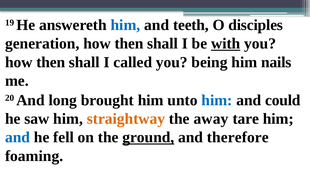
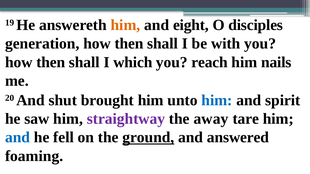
him colour: blue -> orange (125, 25)
teeth: teeth -> eight (191, 25)
with underline: present -> none (226, 44)
called: called -> which (133, 62)
being: being -> reach (210, 62)
long: long -> shut (63, 100)
could: could -> spirit (283, 100)
straightway colour: orange -> purple (126, 119)
therefore: therefore -> answered (238, 138)
